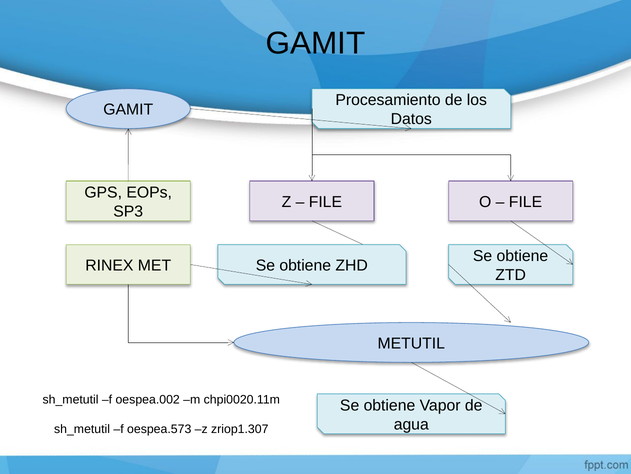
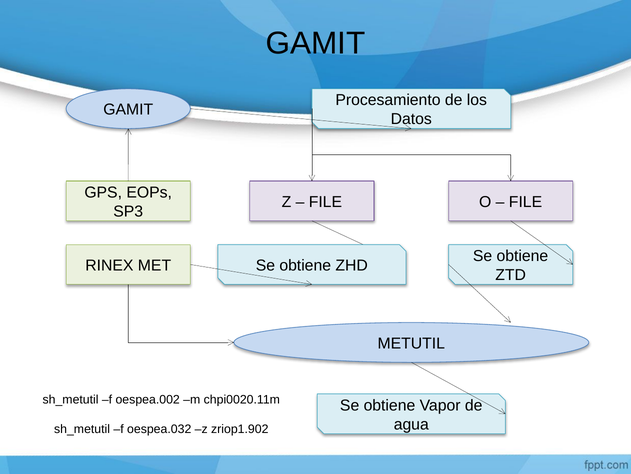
oespea.573: oespea.573 -> oespea.032 (159, 428)
zriop1.307: zriop1.307 -> zriop1.902 (240, 428)
